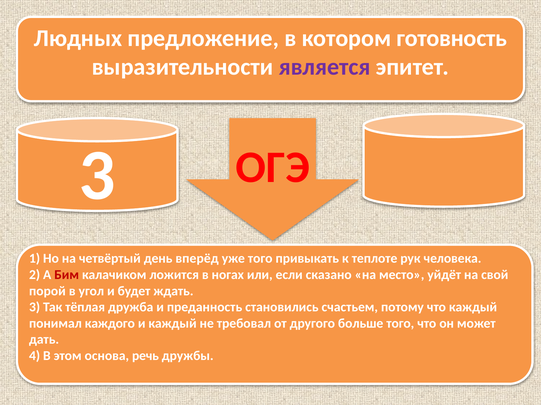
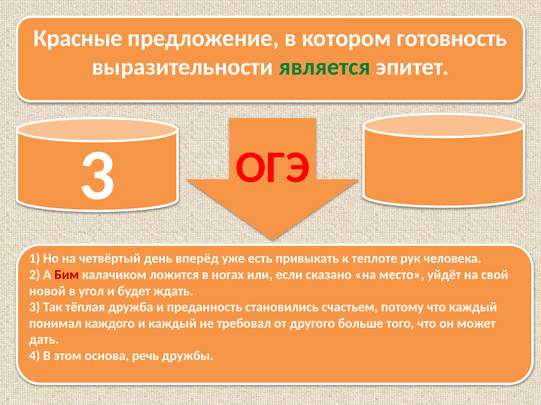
Людных: Людных -> Красные (78, 38)
является colour: purple -> green (325, 67)
уже того: того -> есть (260, 259)
порой: порой -> новой (47, 291)
